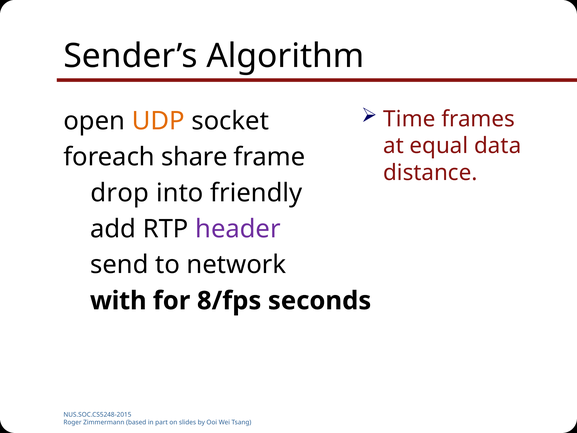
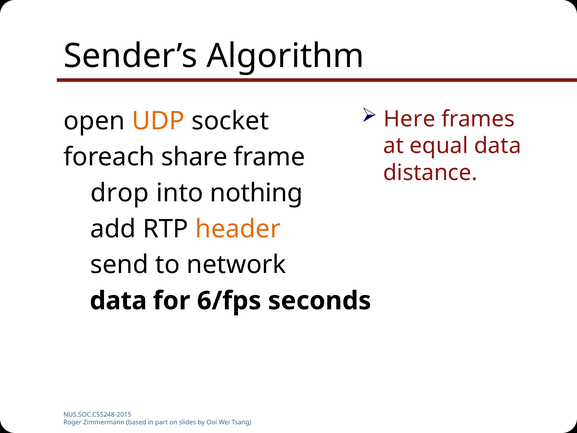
Time: Time -> Here (409, 119)
friendly: friendly -> nothing (256, 193)
header colour: purple -> orange (238, 229)
with: with -> data (118, 301)
8/fps: 8/fps -> 6/fps (229, 301)
